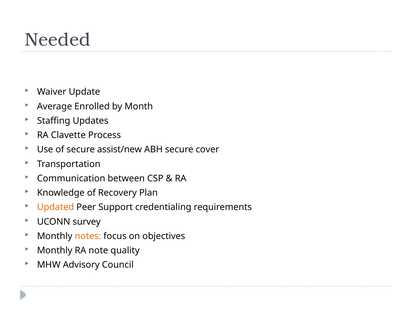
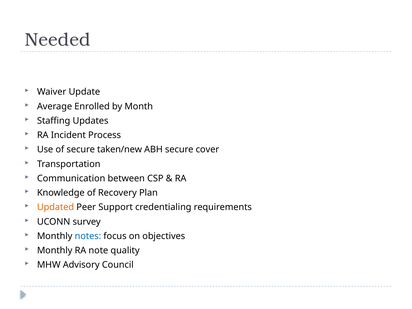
Clavette: Clavette -> Incident (68, 135)
assist/new: assist/new -> taken/new (120, 150)
notes colour: orange -> blue (88, 236)
